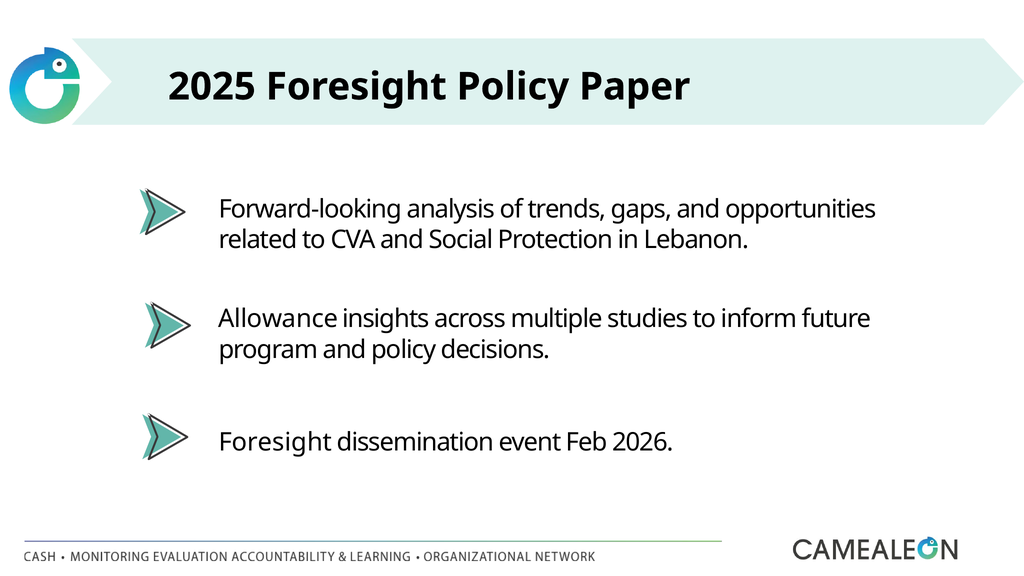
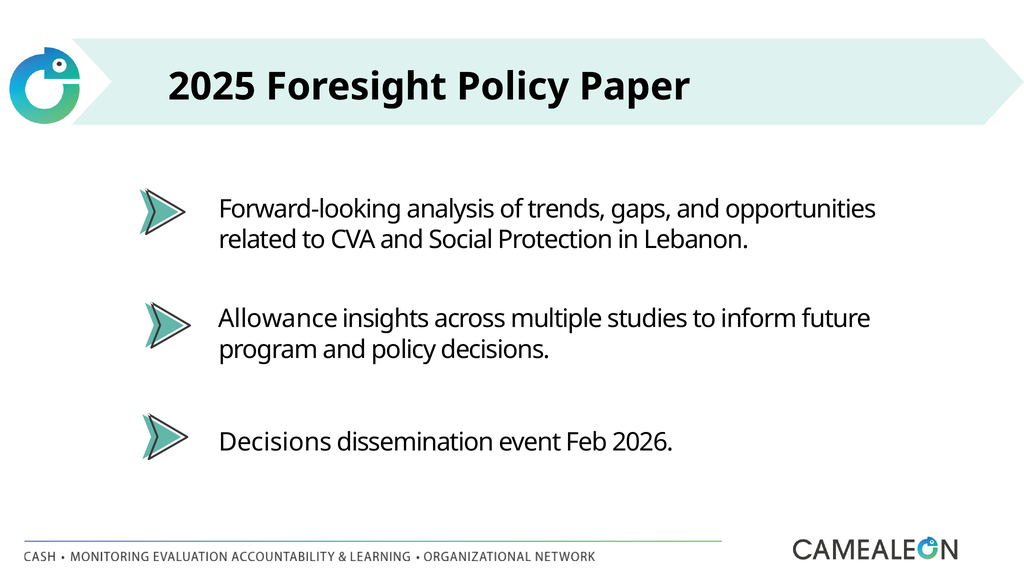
Foresight: Foresight -> Decisions (275, 442)
